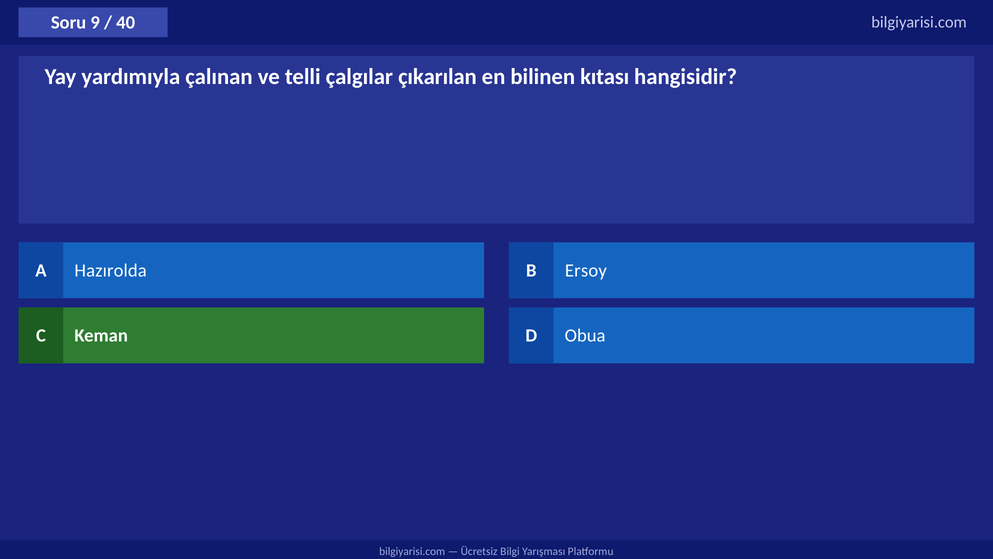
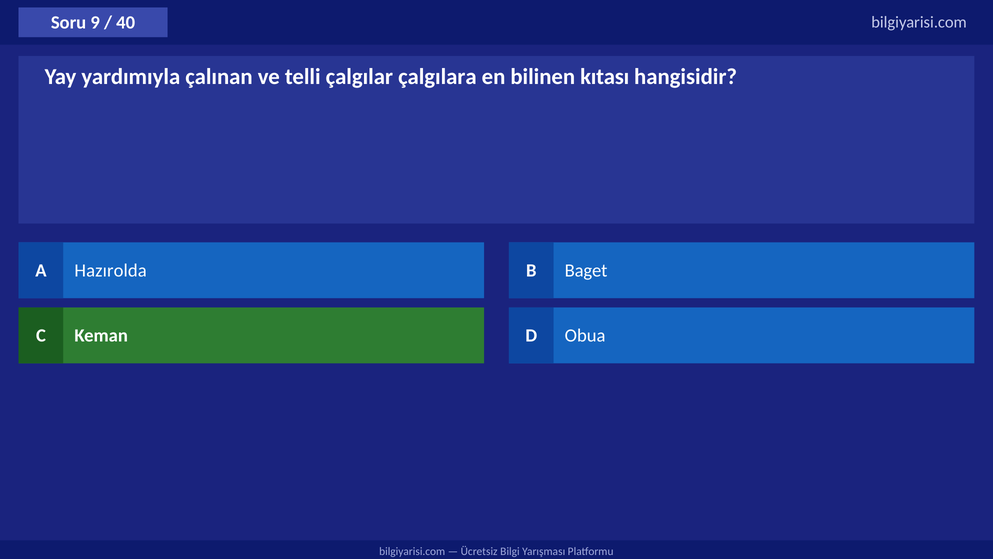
çıkarılan: çıkarılan -> çalgılara (437, 76)
Ersoy: Ersoy -> Baget (586, 270)
